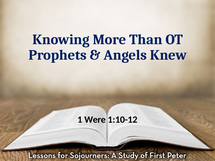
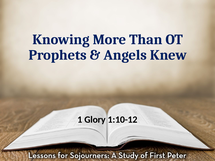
Were: Were -> Glory (95, 120)
